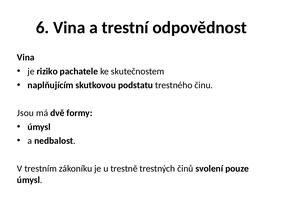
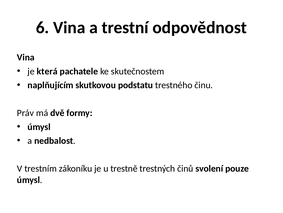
riziko: riziko -> která (47, 71)
Jsou: Jsou -> Práv (25, 113)
